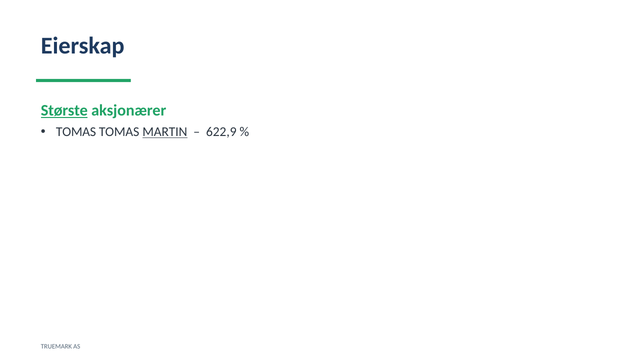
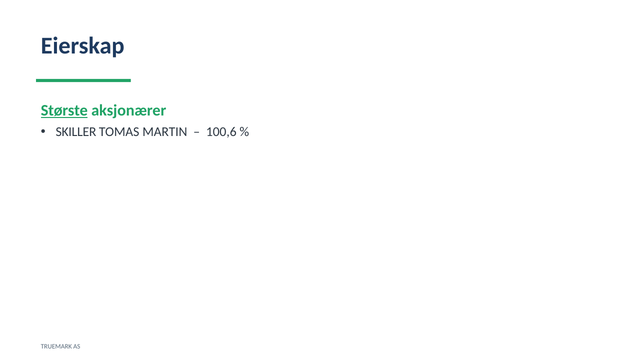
TOMAS: TOMAS -> SKILLER (76, 132)
MARTIN underline: present -> none (165, 132)
622,9: 622,9 -> 100,6 (221, 132)
